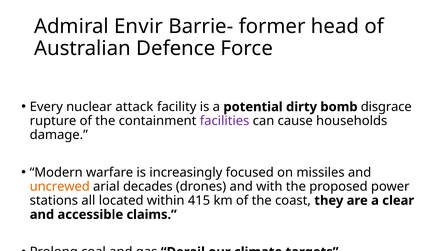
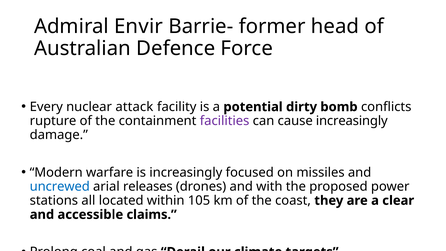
disgrace: disgrace -> conflicts (386, 107)
cause households: households -> increasingly (352, 121)
uncrewed colour: orange -> blue (60, 186)
decades: decades -> releases (148, 186)
415: 415 -> 105 (199, 200)
